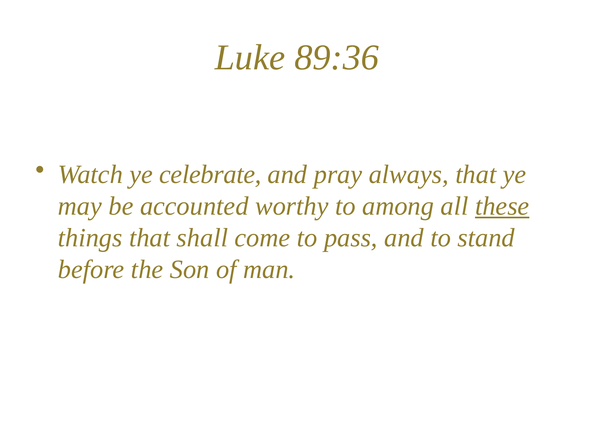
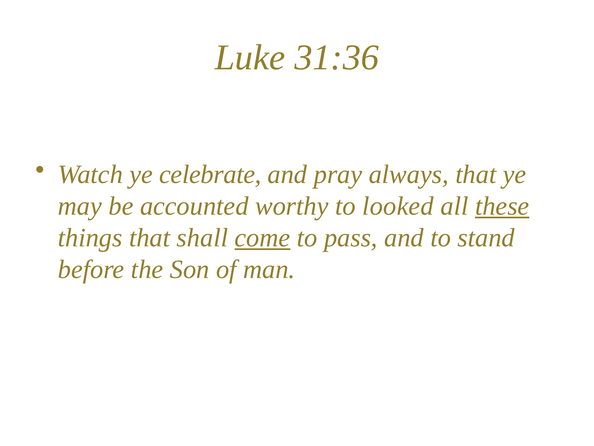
89:36: 89:36 -> 31:36 (337, 58)
among: among -> looked (398, 206)
come underline: none -> present (262, 237)
